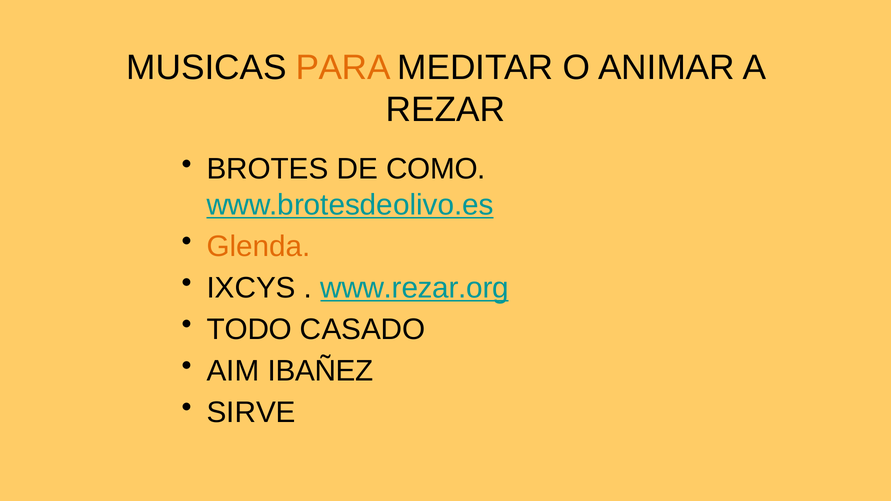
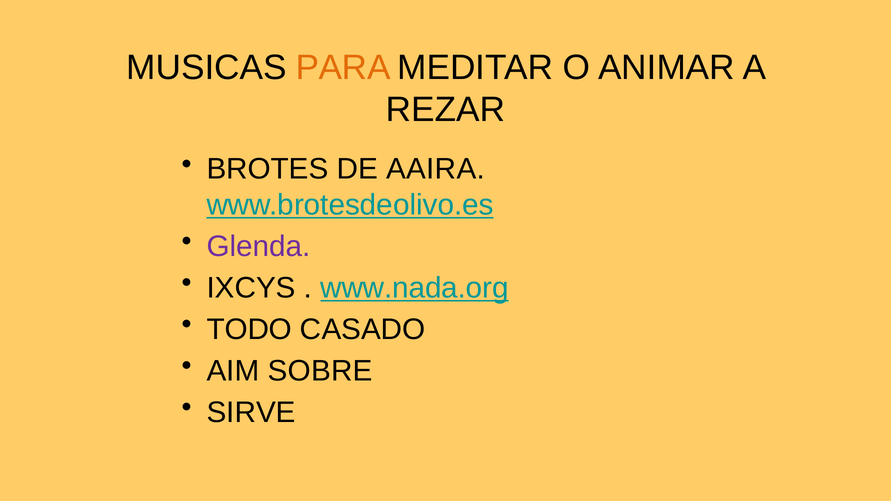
COMO: COMO -> AAIRA (436, 169)
Glenda colour: orange -> purple (259, 246)
www.rezar.org: www.rezar.org -> www.nada.org (414, 288)
IBAÑEZ: IBAÑEZ -> SOBRE (320, 371)
